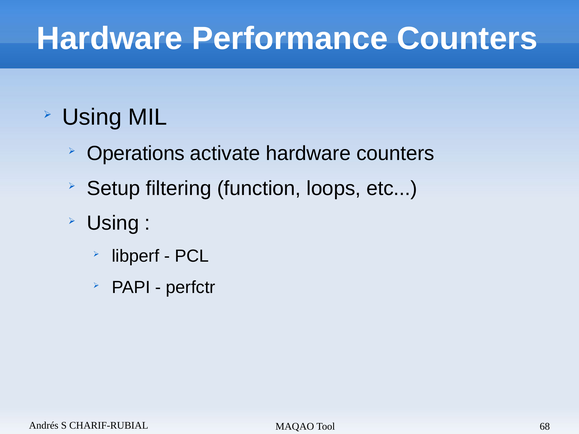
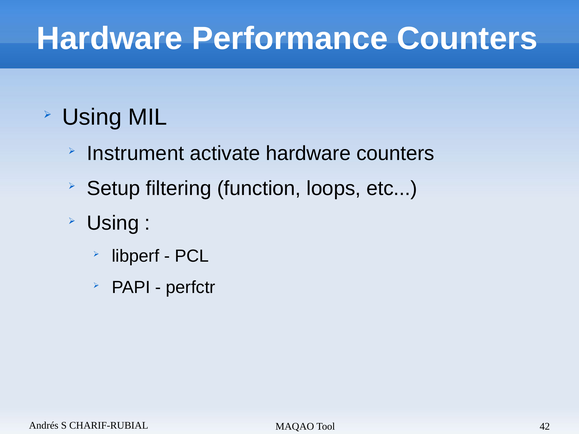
Operations: Operations -> Instrument (136, 154)
68: 68 -> 42 (545, 427)
